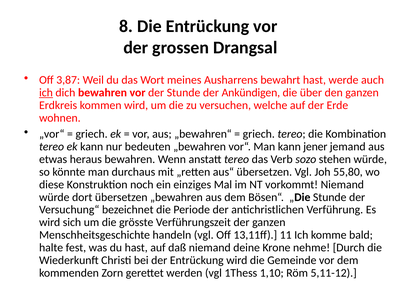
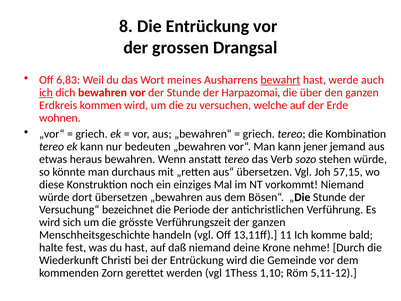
3,87: 3,87 -> 6,83 (68, 80)
bewahrt underline: none -> present (280, 80)
Ankündigen: Ankündigen -> Harpazomai (251, 93)
55,80: 55,80 -> 57,15 (348, 172)
